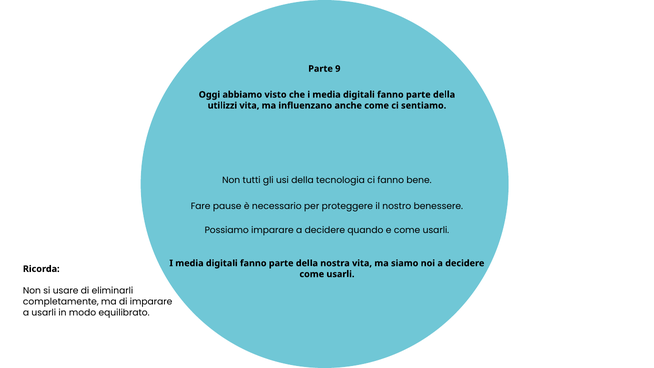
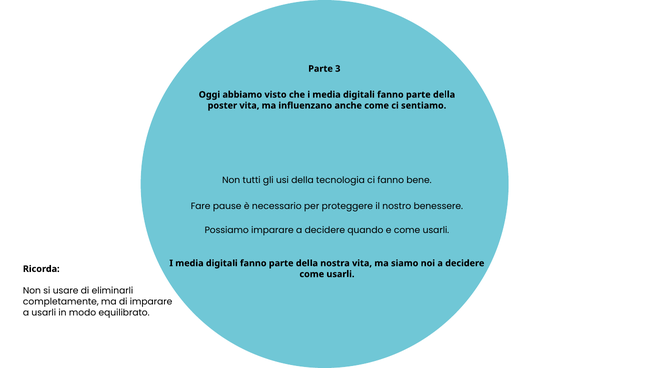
9: 9 -> 3 (338, 69)
utilizzi: utilizzi -> poster (222, 106)
